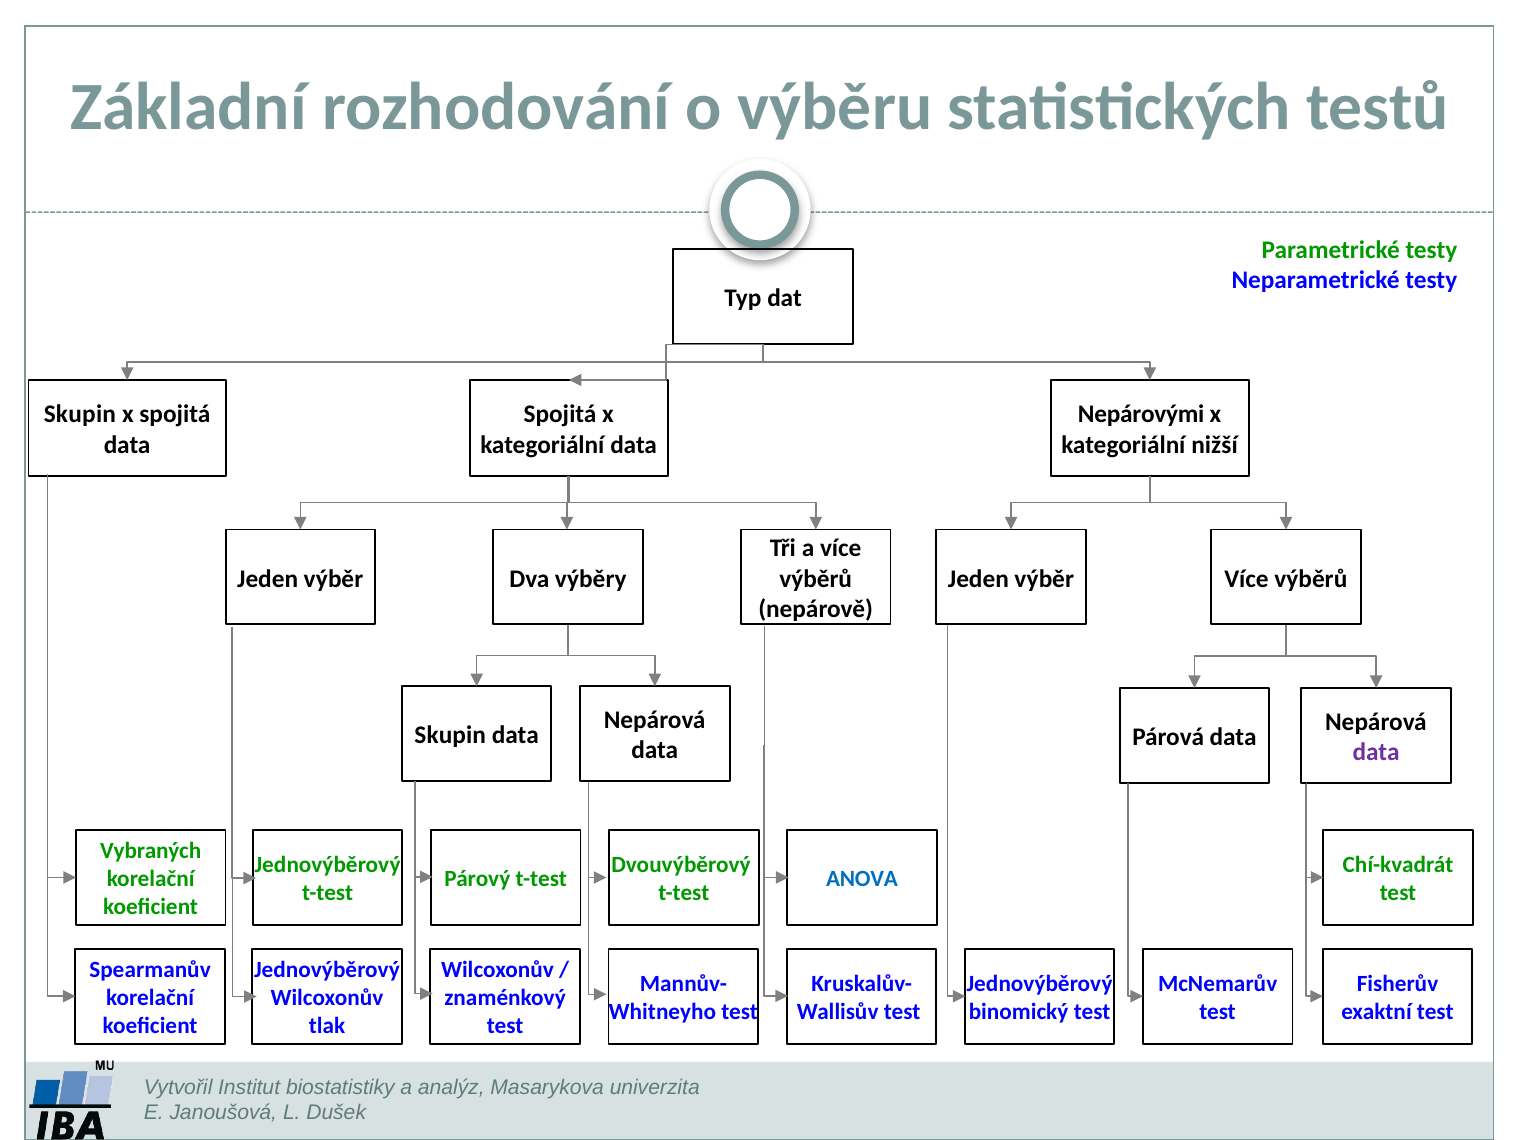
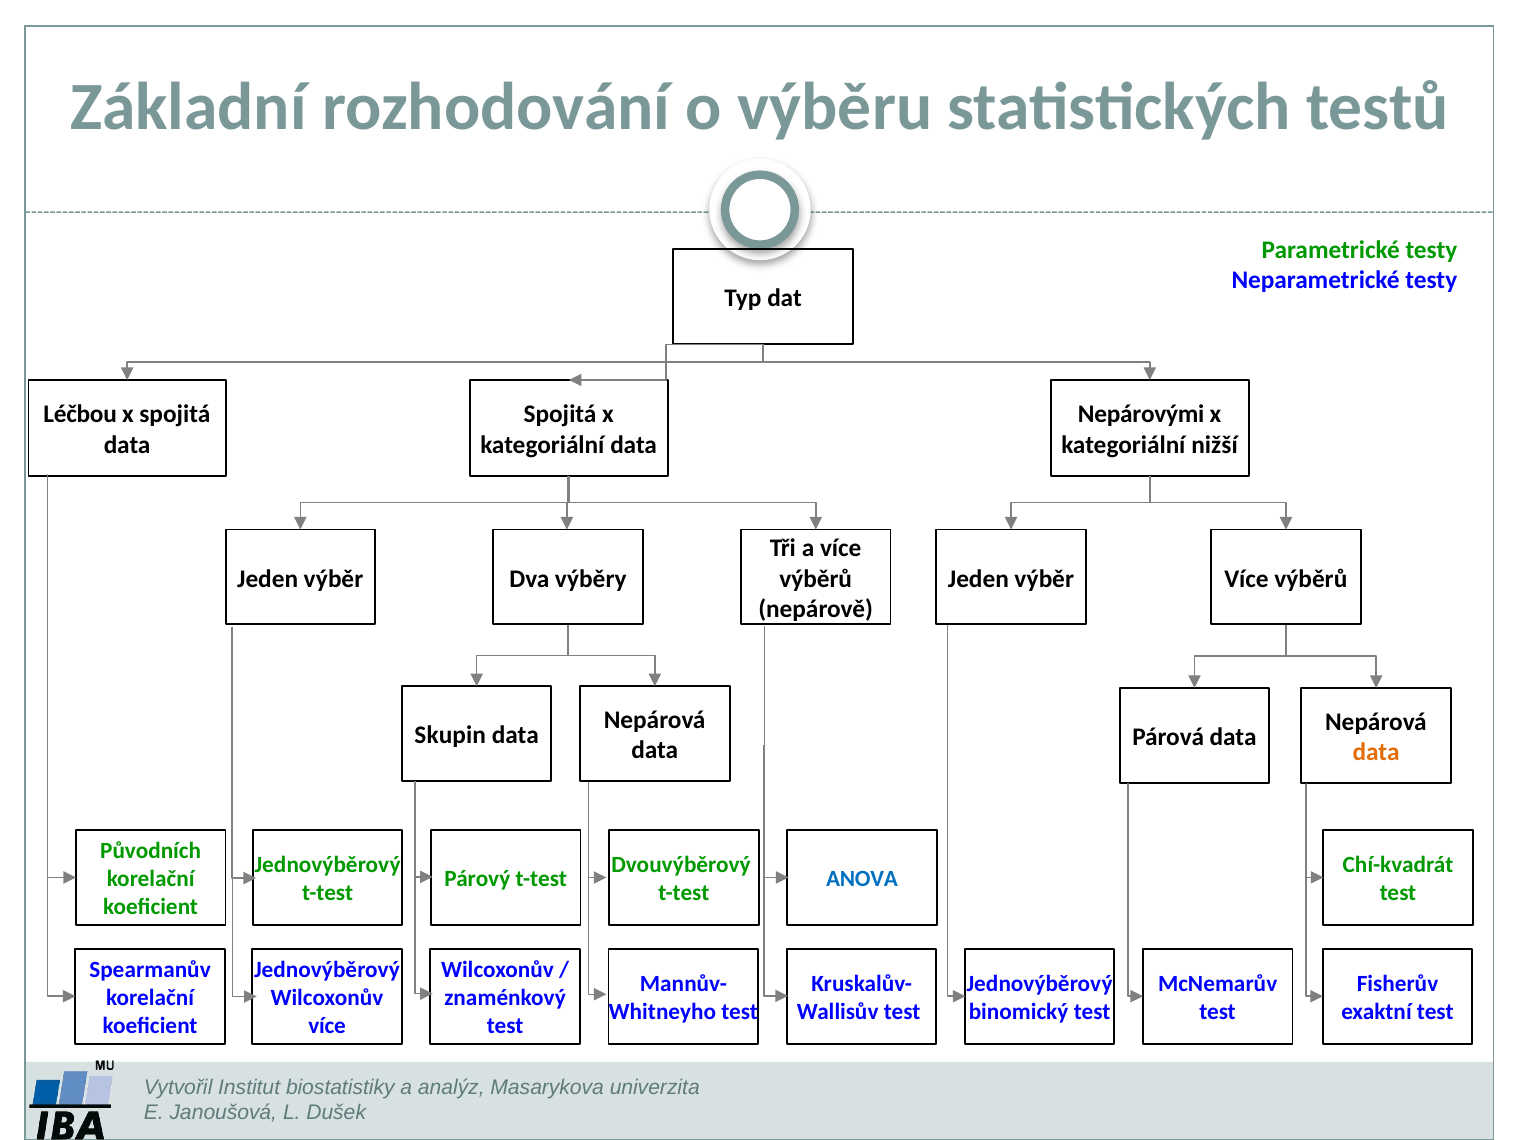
Skupin: Skupin -> Léčbou (80, 414)
data colour: purple -> orange (1376, 752)
Vybraných: Vybraných -> Původních (151, 851)
tlak: tlak -> více (327, 1026)
